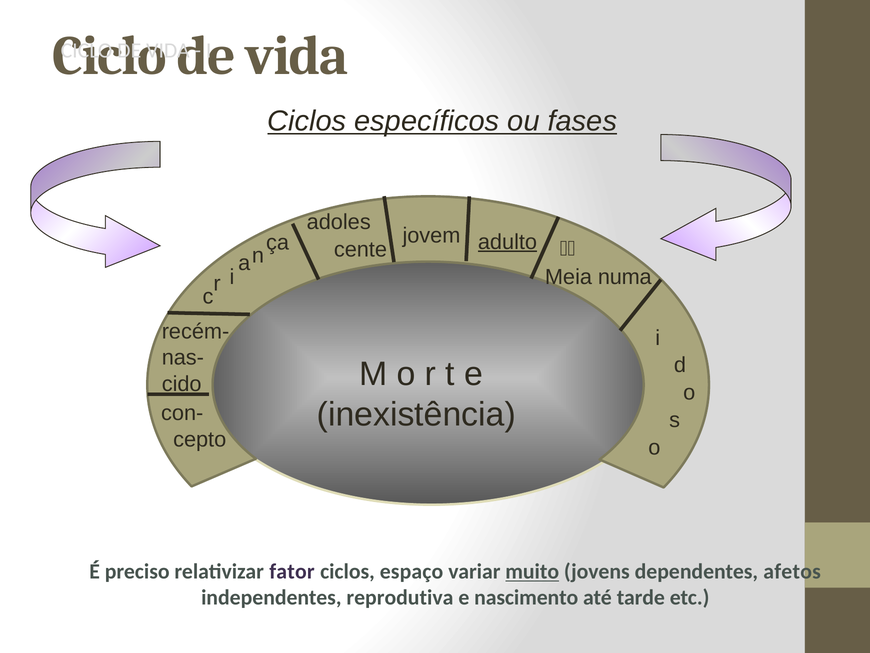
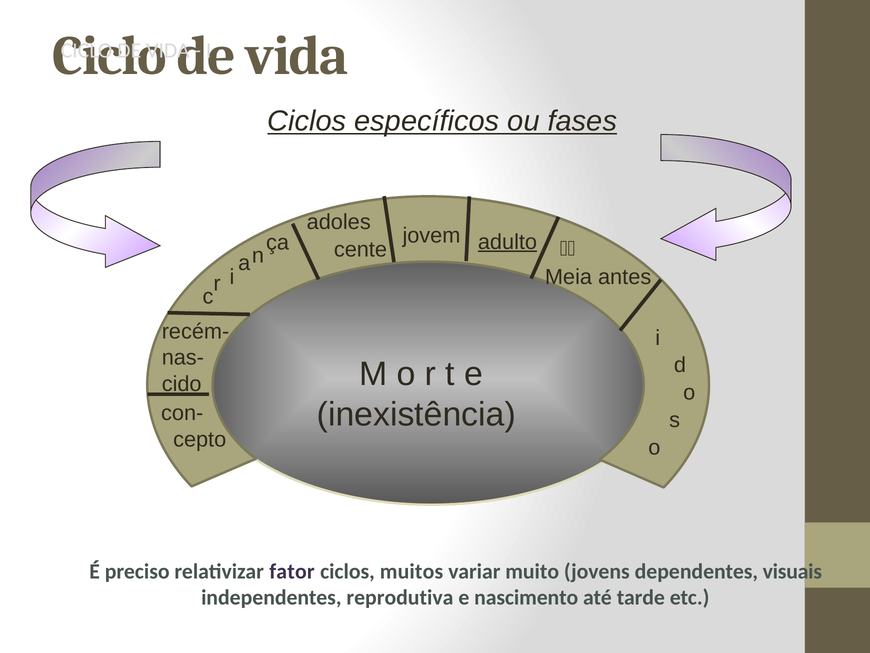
numa: numa -> antes (625, 277)
espaço: espaço -> muitos (411, 571)
muito underline: present -> none (532, 571)
afetos: afetos -> visuais (792, 571)
